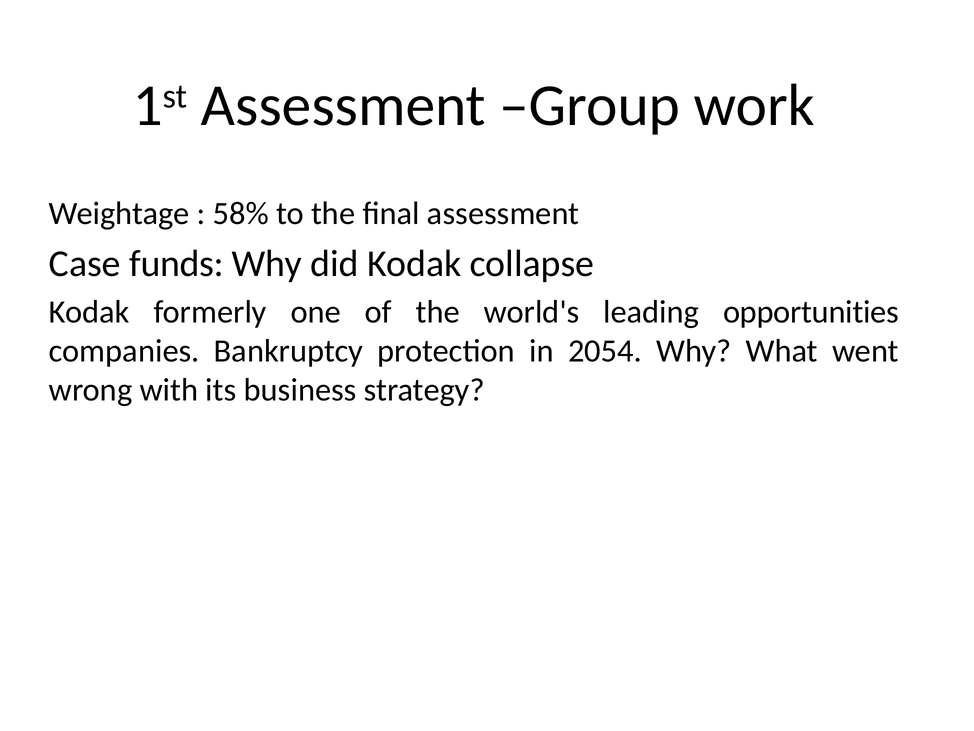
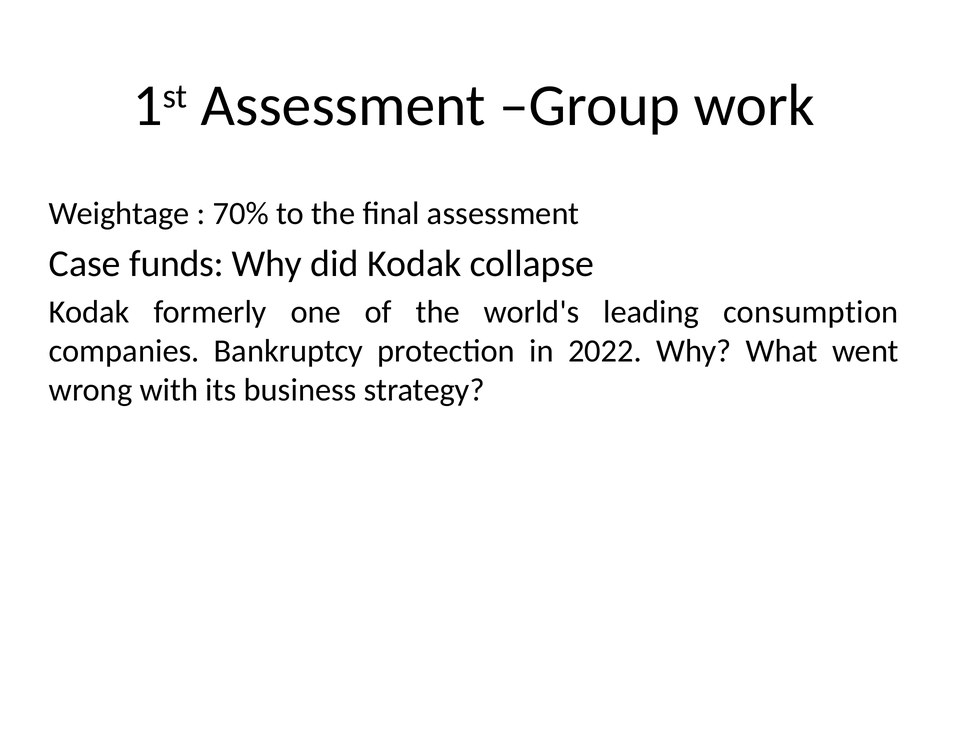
58%: 58% -> 70% (241, 213)
opportunities: opportunities -> consumption (811, 312)
2054: 2054 -> 2022 (605, 351)
